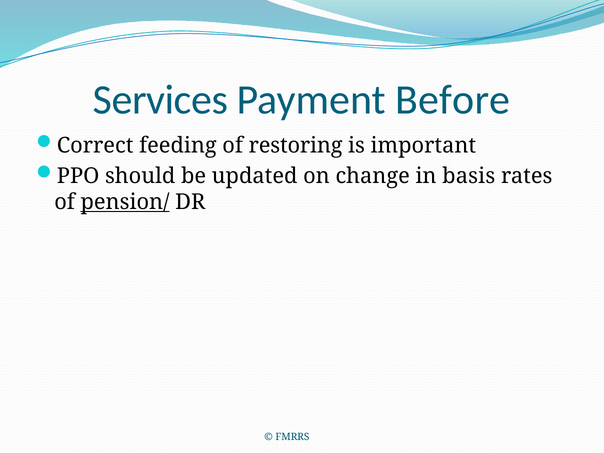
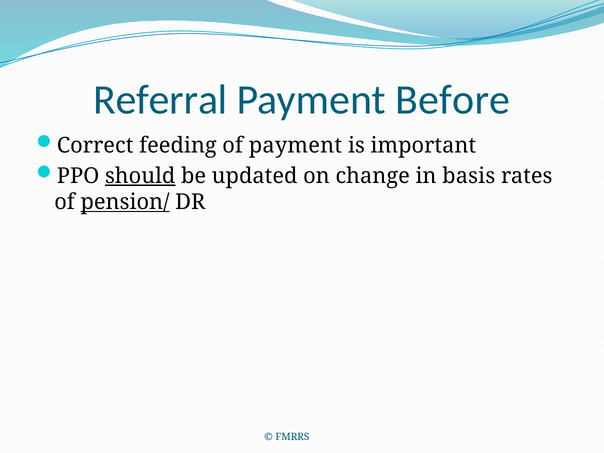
Services: Services -> Referral (160, 100)
of restoring: restoring -> payment (295, 145)
should underline: none -> present (140, 176)
